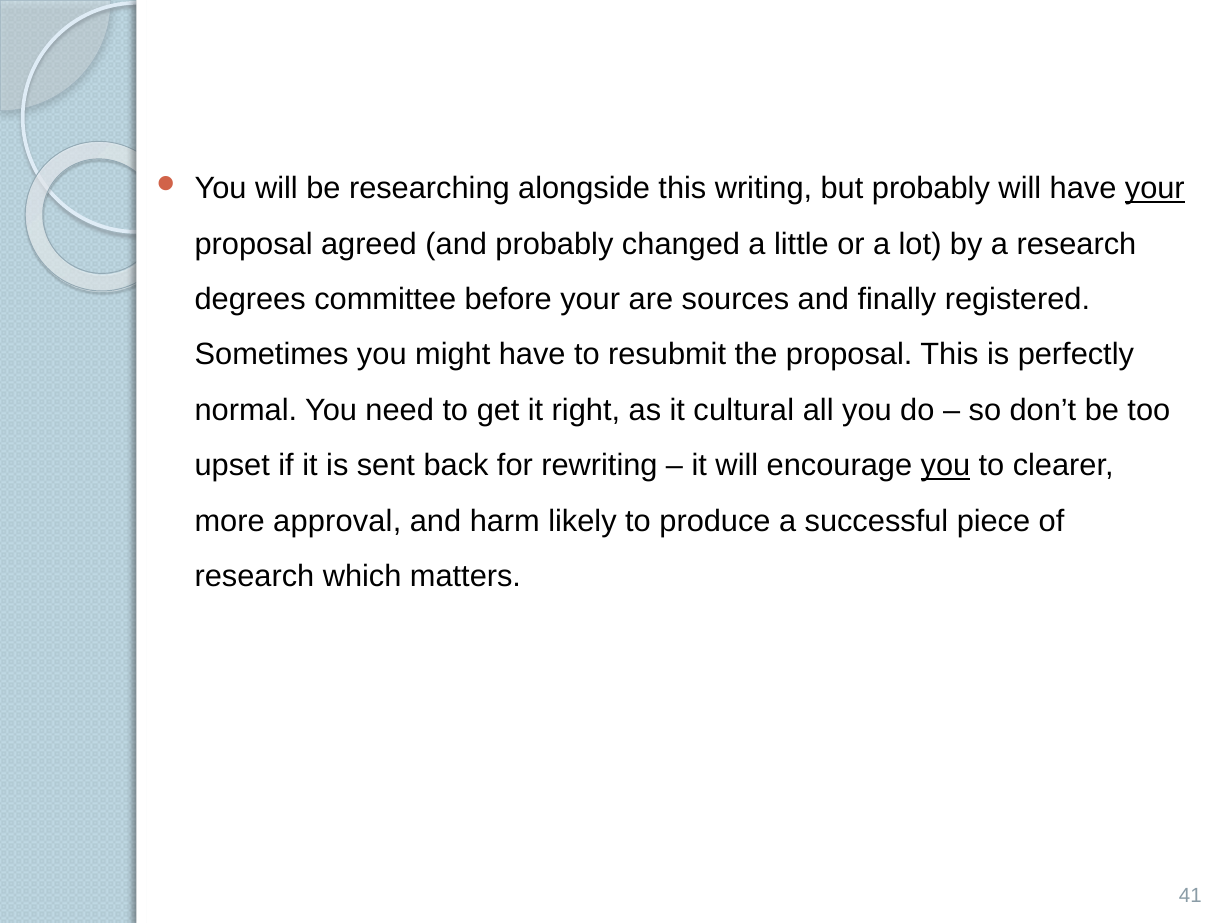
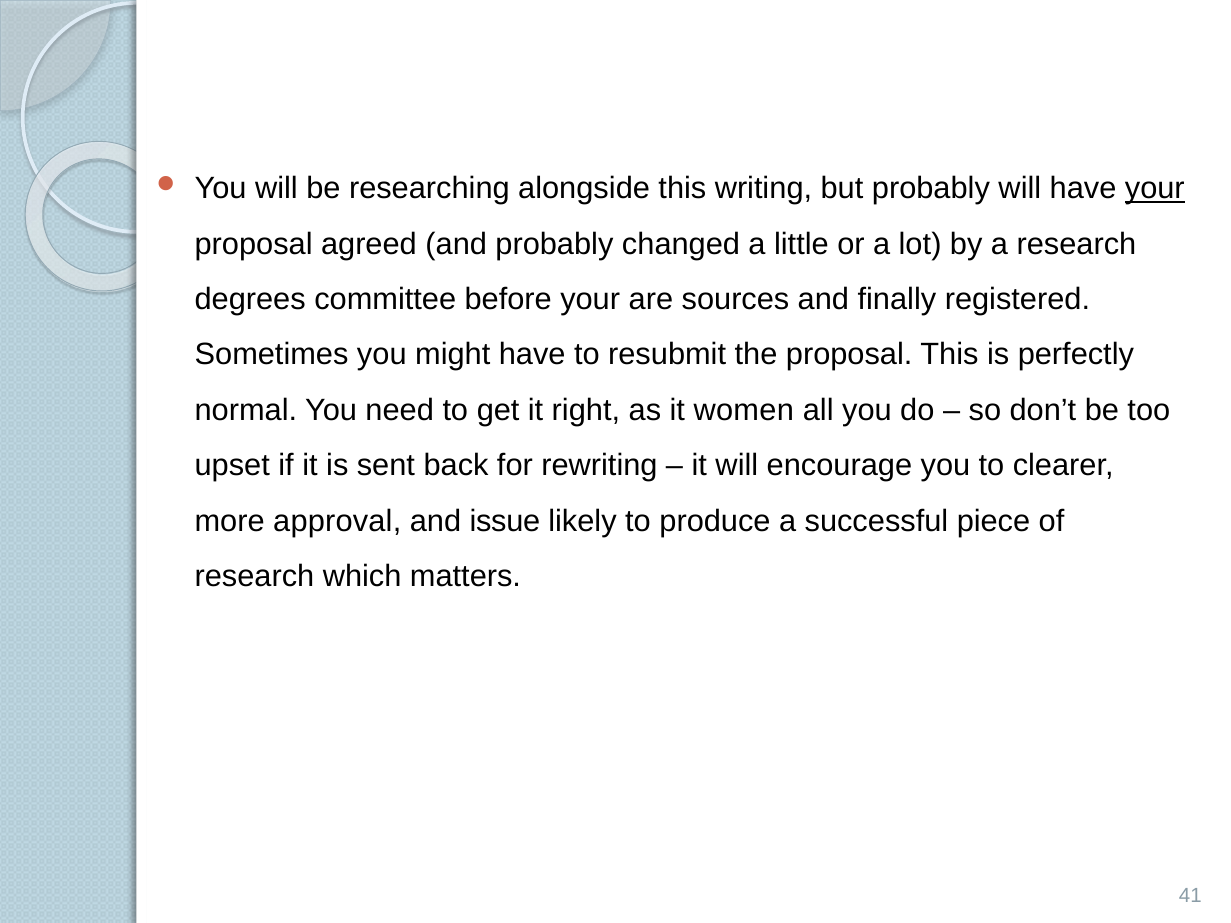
cultural: cultural -> women (744, 410)
you underline: present -> none (945, 466)
harm: harm -> issue (505, 521)
